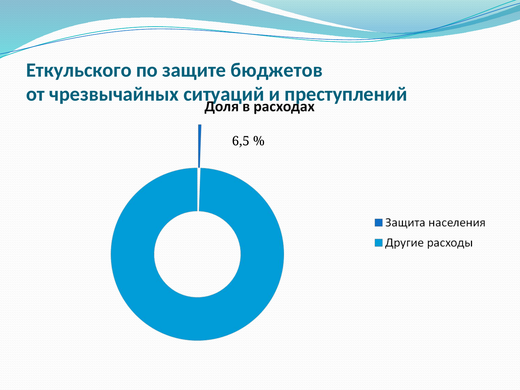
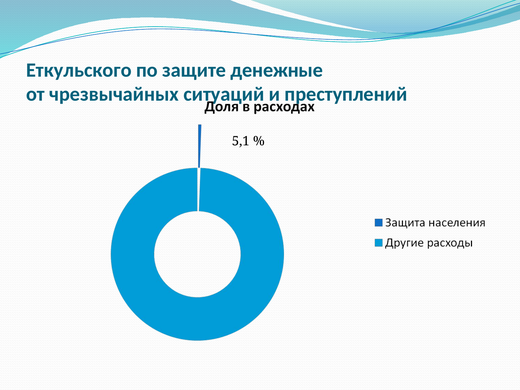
бюджетов: бюджетов -> денежные (277, 70)
6,5: 6,5 -> 5,1 (241, 141)
